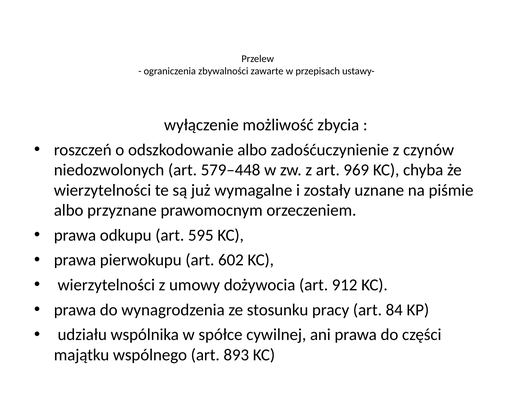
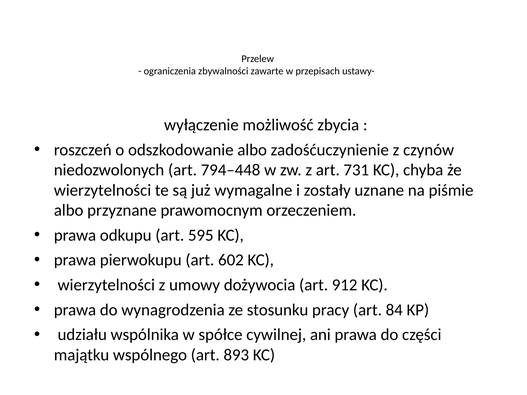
579–448: 579–448 -> 794–448 (231, 170)
969: 969 -> 731 (356, 170)
